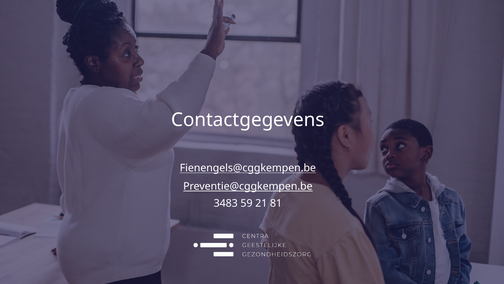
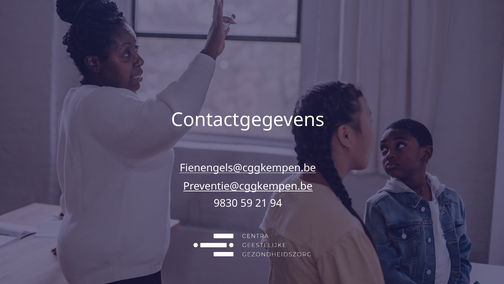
3483: 3483 -> 9830 (226, 203)
81: 81 -> 94 (276, 203)
